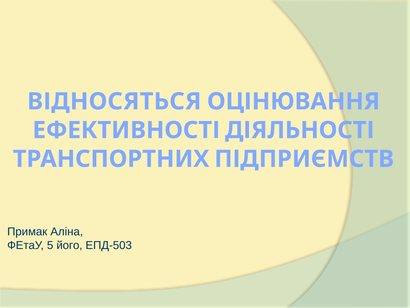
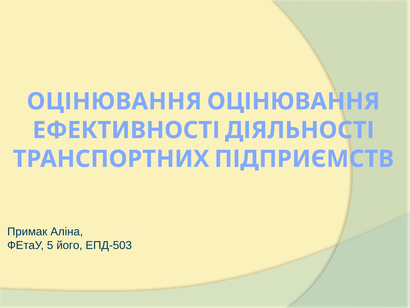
ВІДНОСЯТЬСЯ: ВІДНОСЯТЬСЯ -> ОЦІНЮВАННЯ (114, 101)
